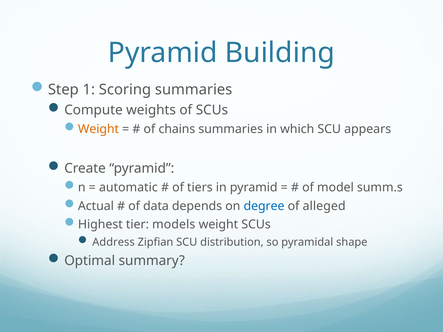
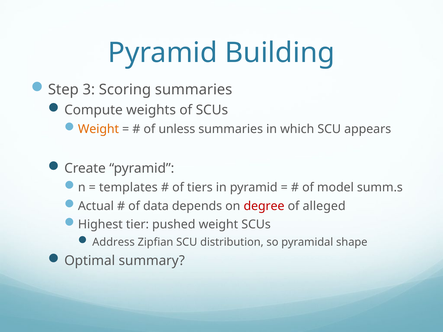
1: 1 -> 3 (89, 90)
chains: chains -> unless (177, 129)
automatic: automatic -> templates (128, 188)
degree colour: blue -> red (264, 206)
models: models -> pushed (174, 225)
